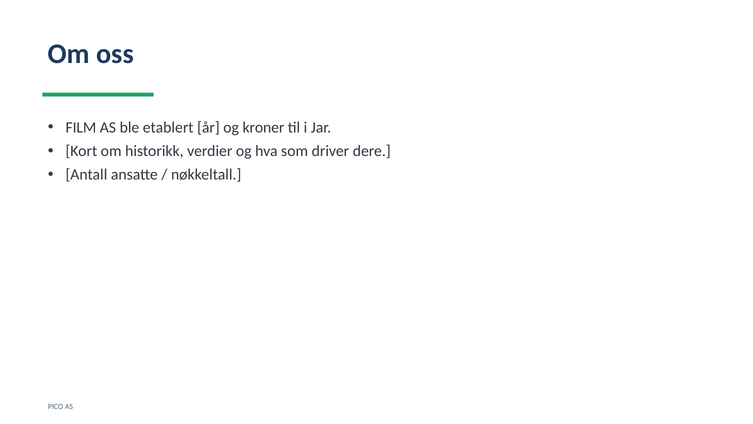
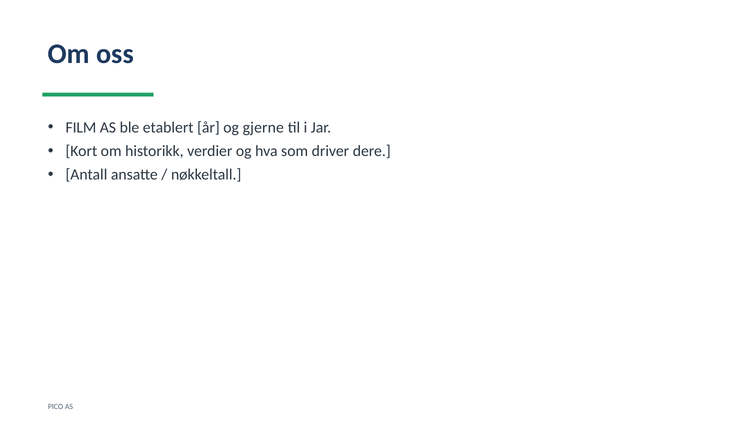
kroner: kroner -> gjerne (263, 128)
